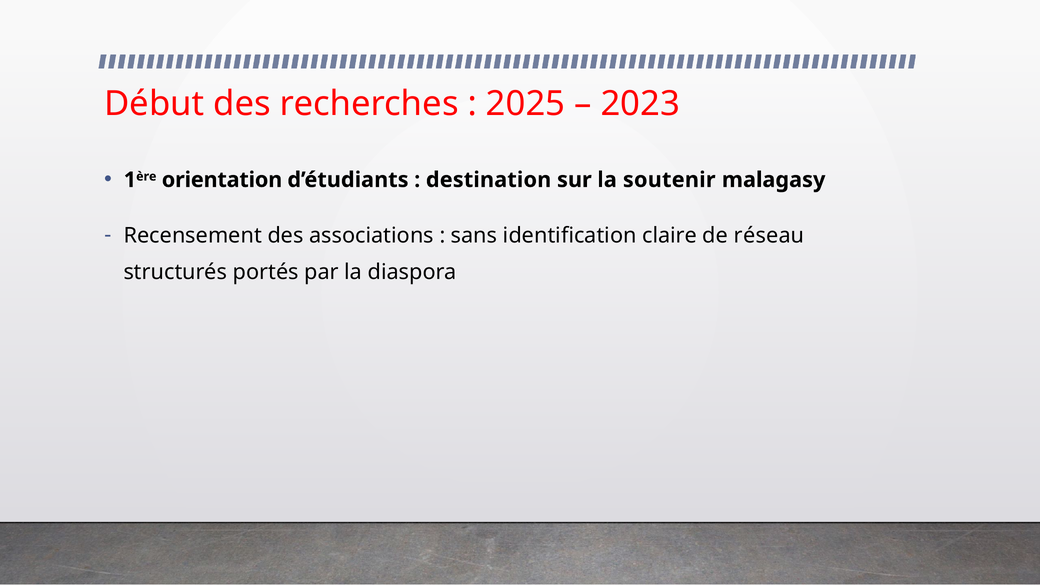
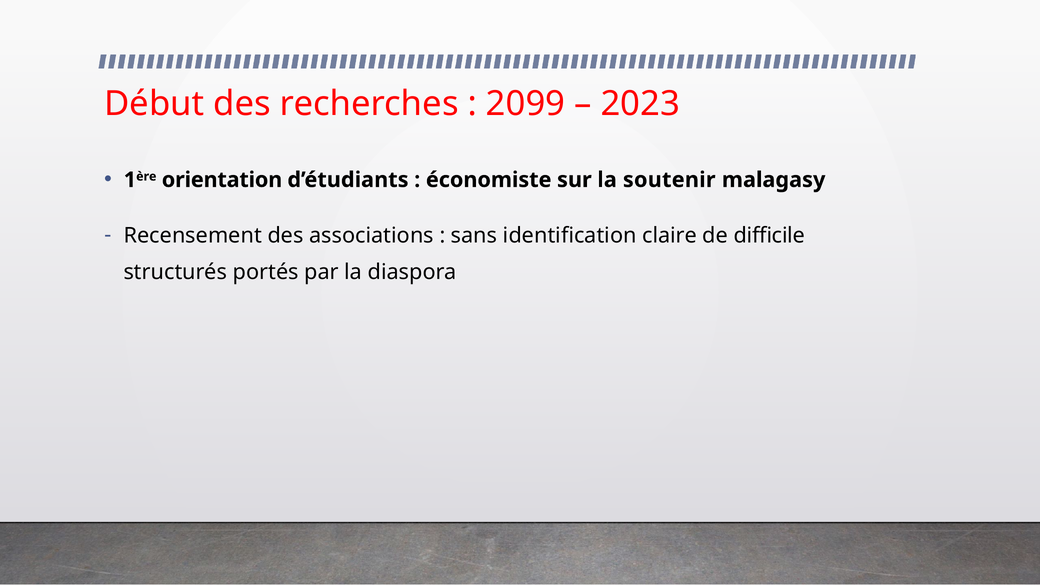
2025: 2025 -> 2099 (526, 104)
destination: destination -> économiste (489, 180)
réseau: réseau -> difficile (769, 236)
